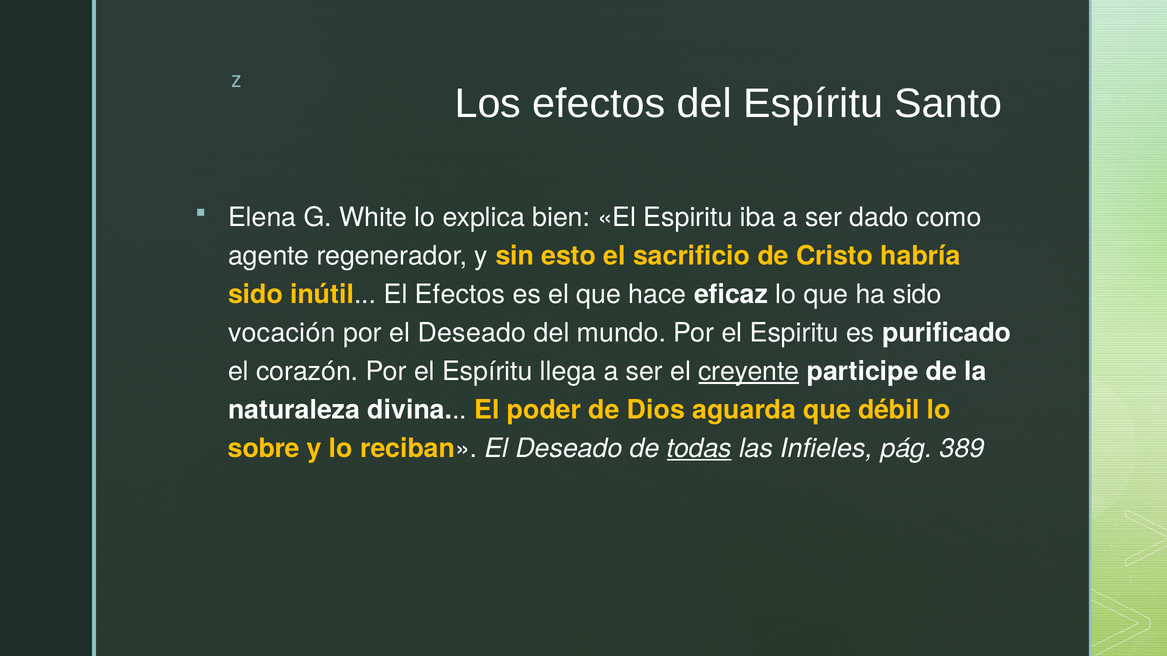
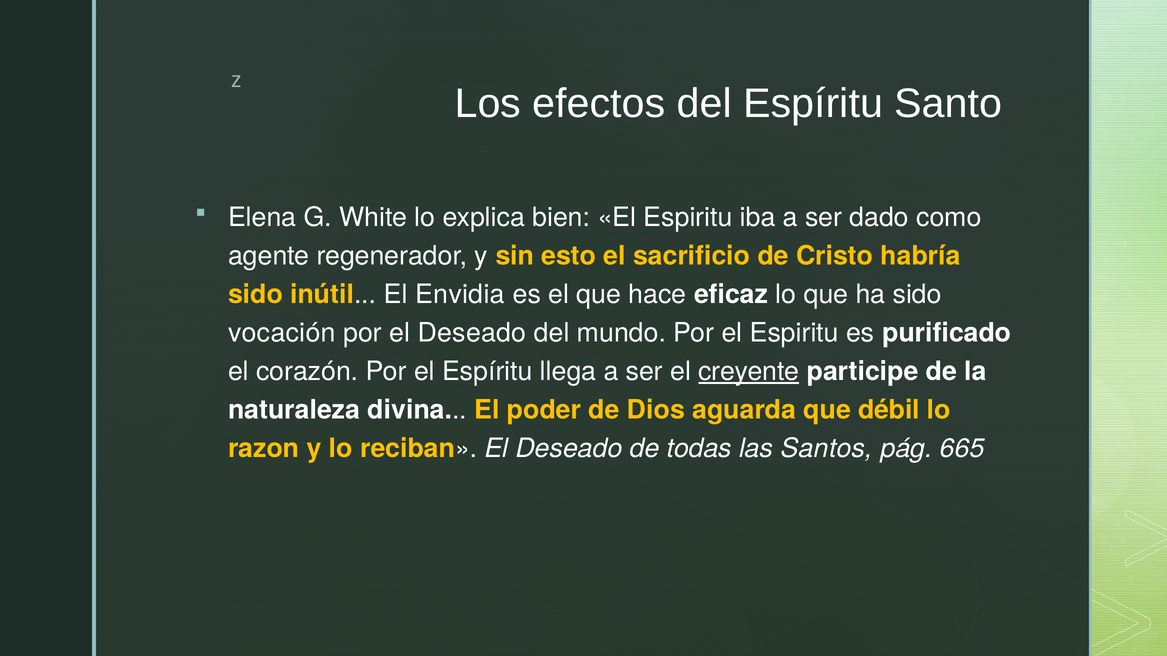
El Efectos: Efectos -> Envidia (460, 295)
sobre: sobre -> razon (264, 449)
todas underline: present -> none (699, 449)
Infieles: Infieles -> Santos (827, 449)
389: 389 -> 665 (962, 449)
